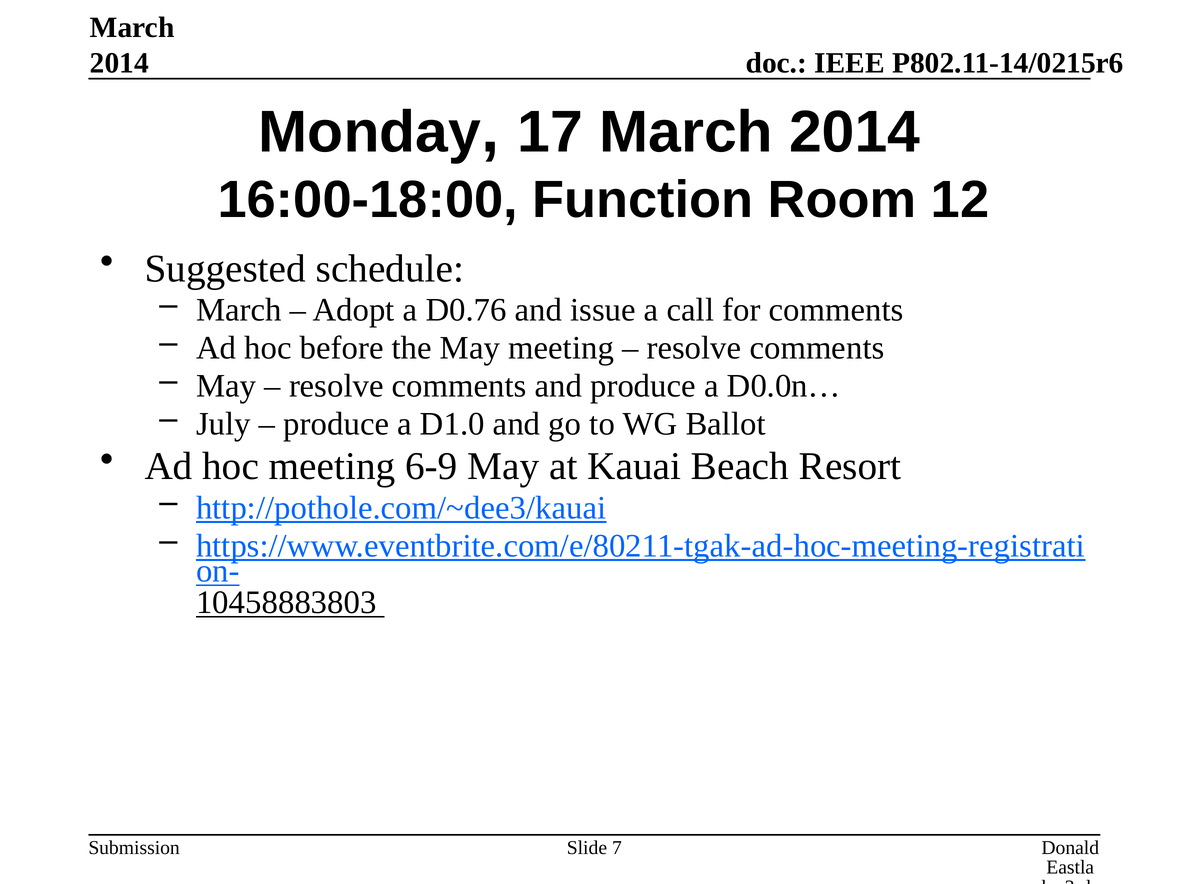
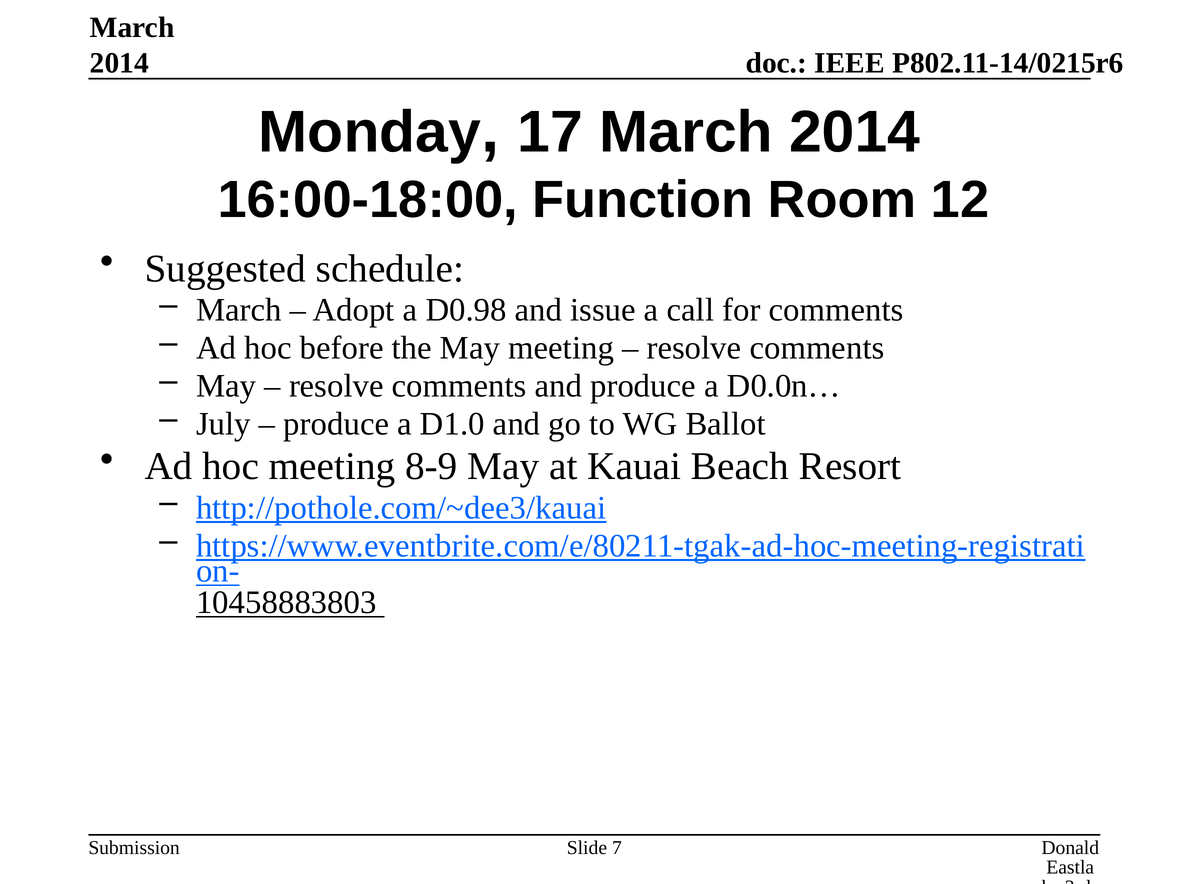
D0.76: D0.76 -> D0.98 (466, 310)
6-9: 6-9 -> 8-9 (431, 466)
